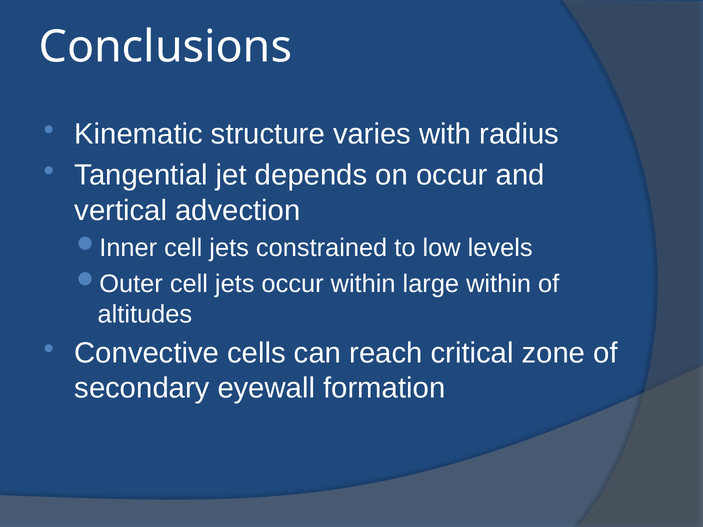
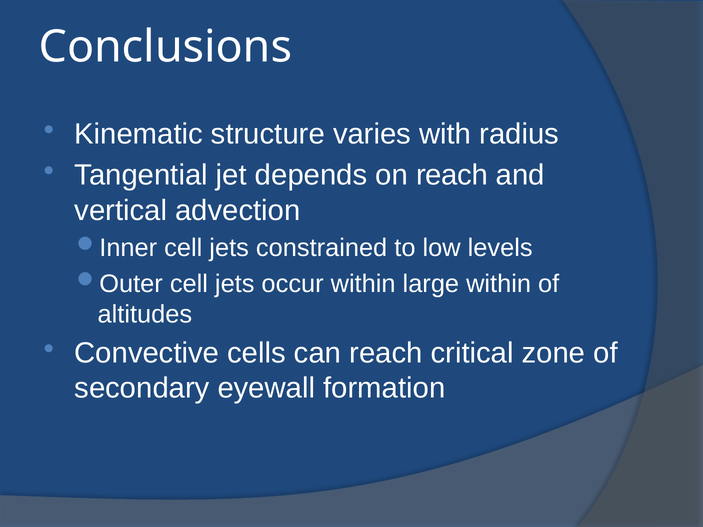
on occur: occur -> reach (452, 175)
